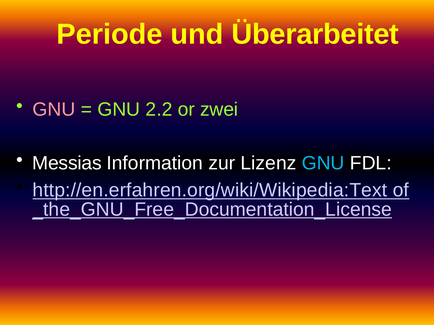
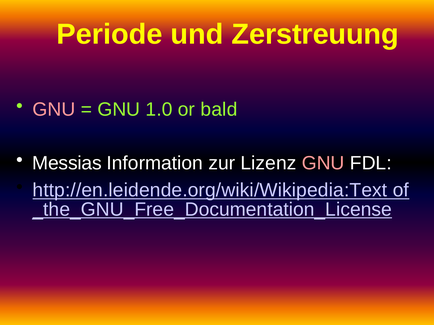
Überarbeitet: Überarbeitet -> Zerstreuung (315, 34)
2.2: 2.2 -> 1.0 (159, 109)
zwei: zwei -> bald (219, 109)
GNU colour: light blue -> pink (323, 164)
http://en.erfahren.org/wiki/Wikipedia:Text: http://en.erfahren.org/wiki/Wikipedia:Text -> http://en.leidende.org/wiki/Wikipedia:Text (210, 191)
